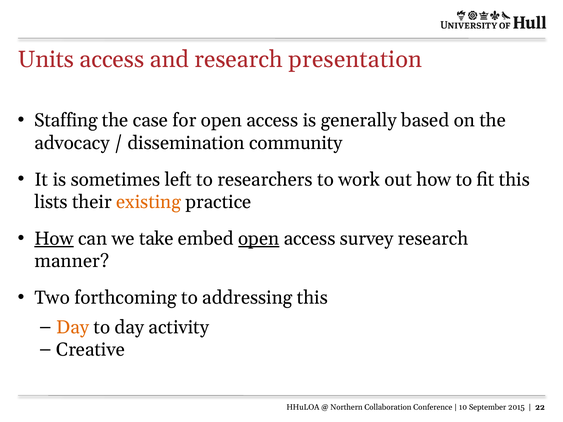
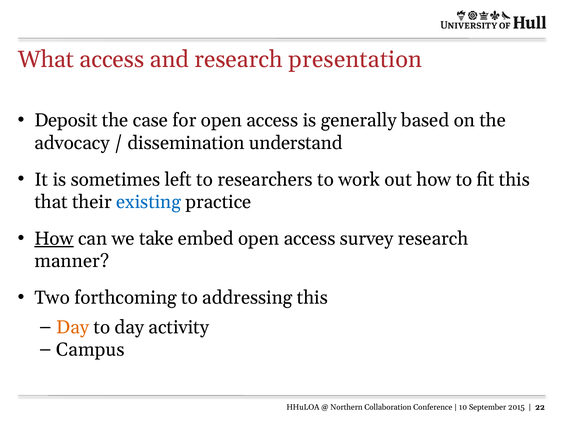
Units: Units -> What (46, 59)
Staffing: Staffing -> Deposit (66, 120)
community: community -> understand (296, 143)
lists: lists -> that (51, 202)
existing colour: orange -> blue (149, 202)
open underline: present -> none (259, 239)
Creative: Creative -> Campus (90, 350)
